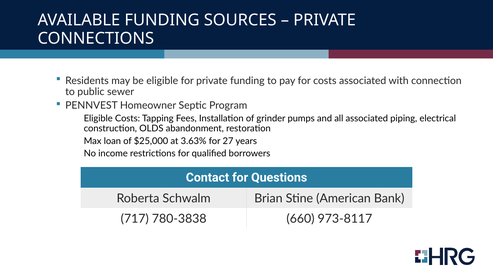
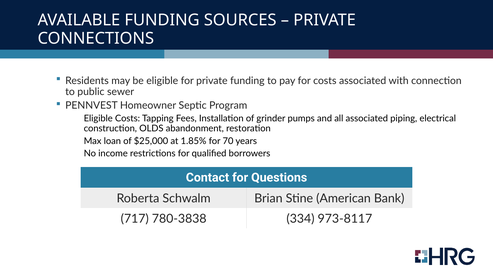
3.63%: 3.63% -> 1.85% (194, 141)
27: 27 -> 70 (228, 141)
660: 660 -> 334 (300, 219)
